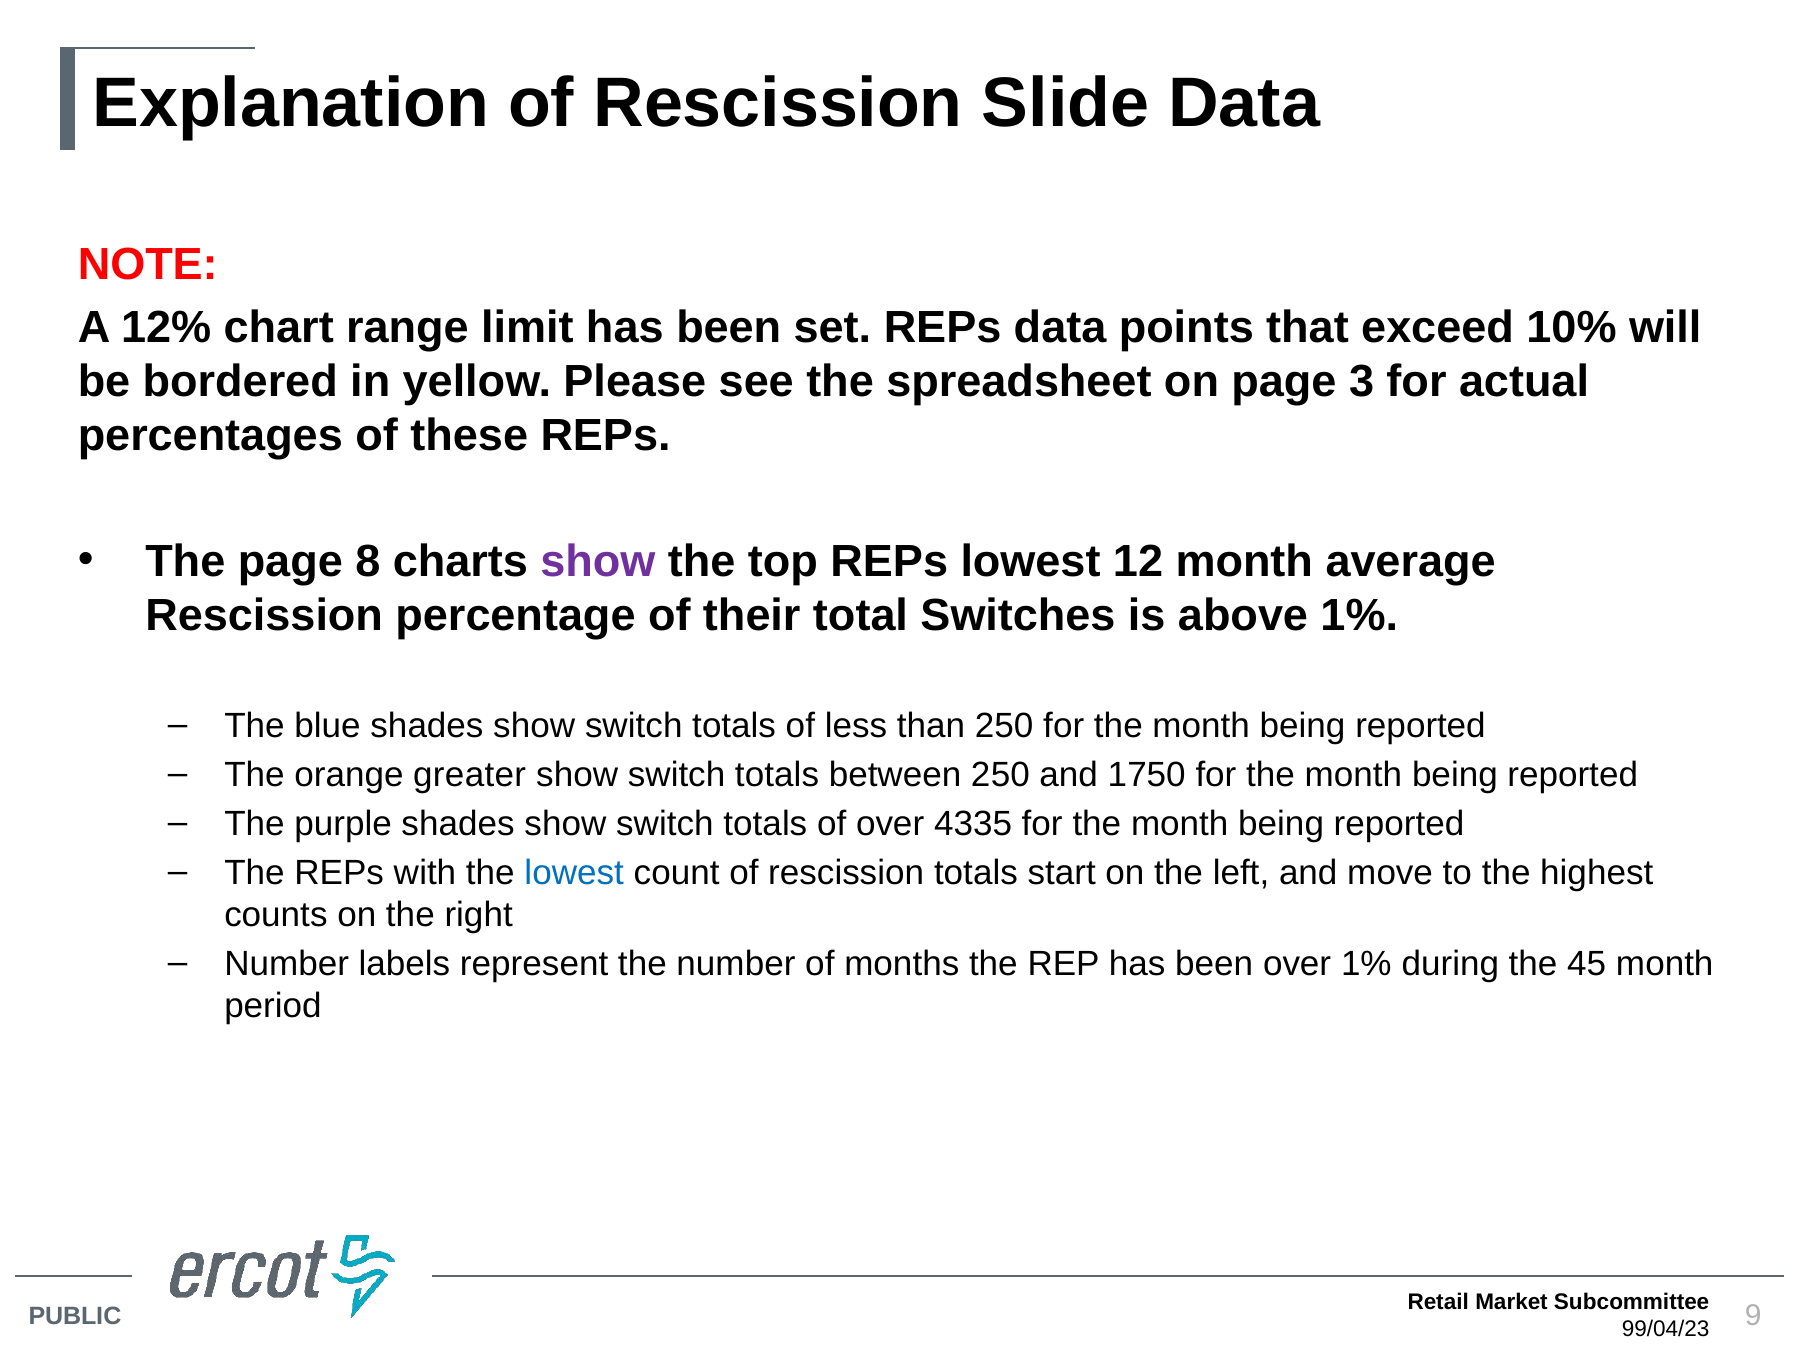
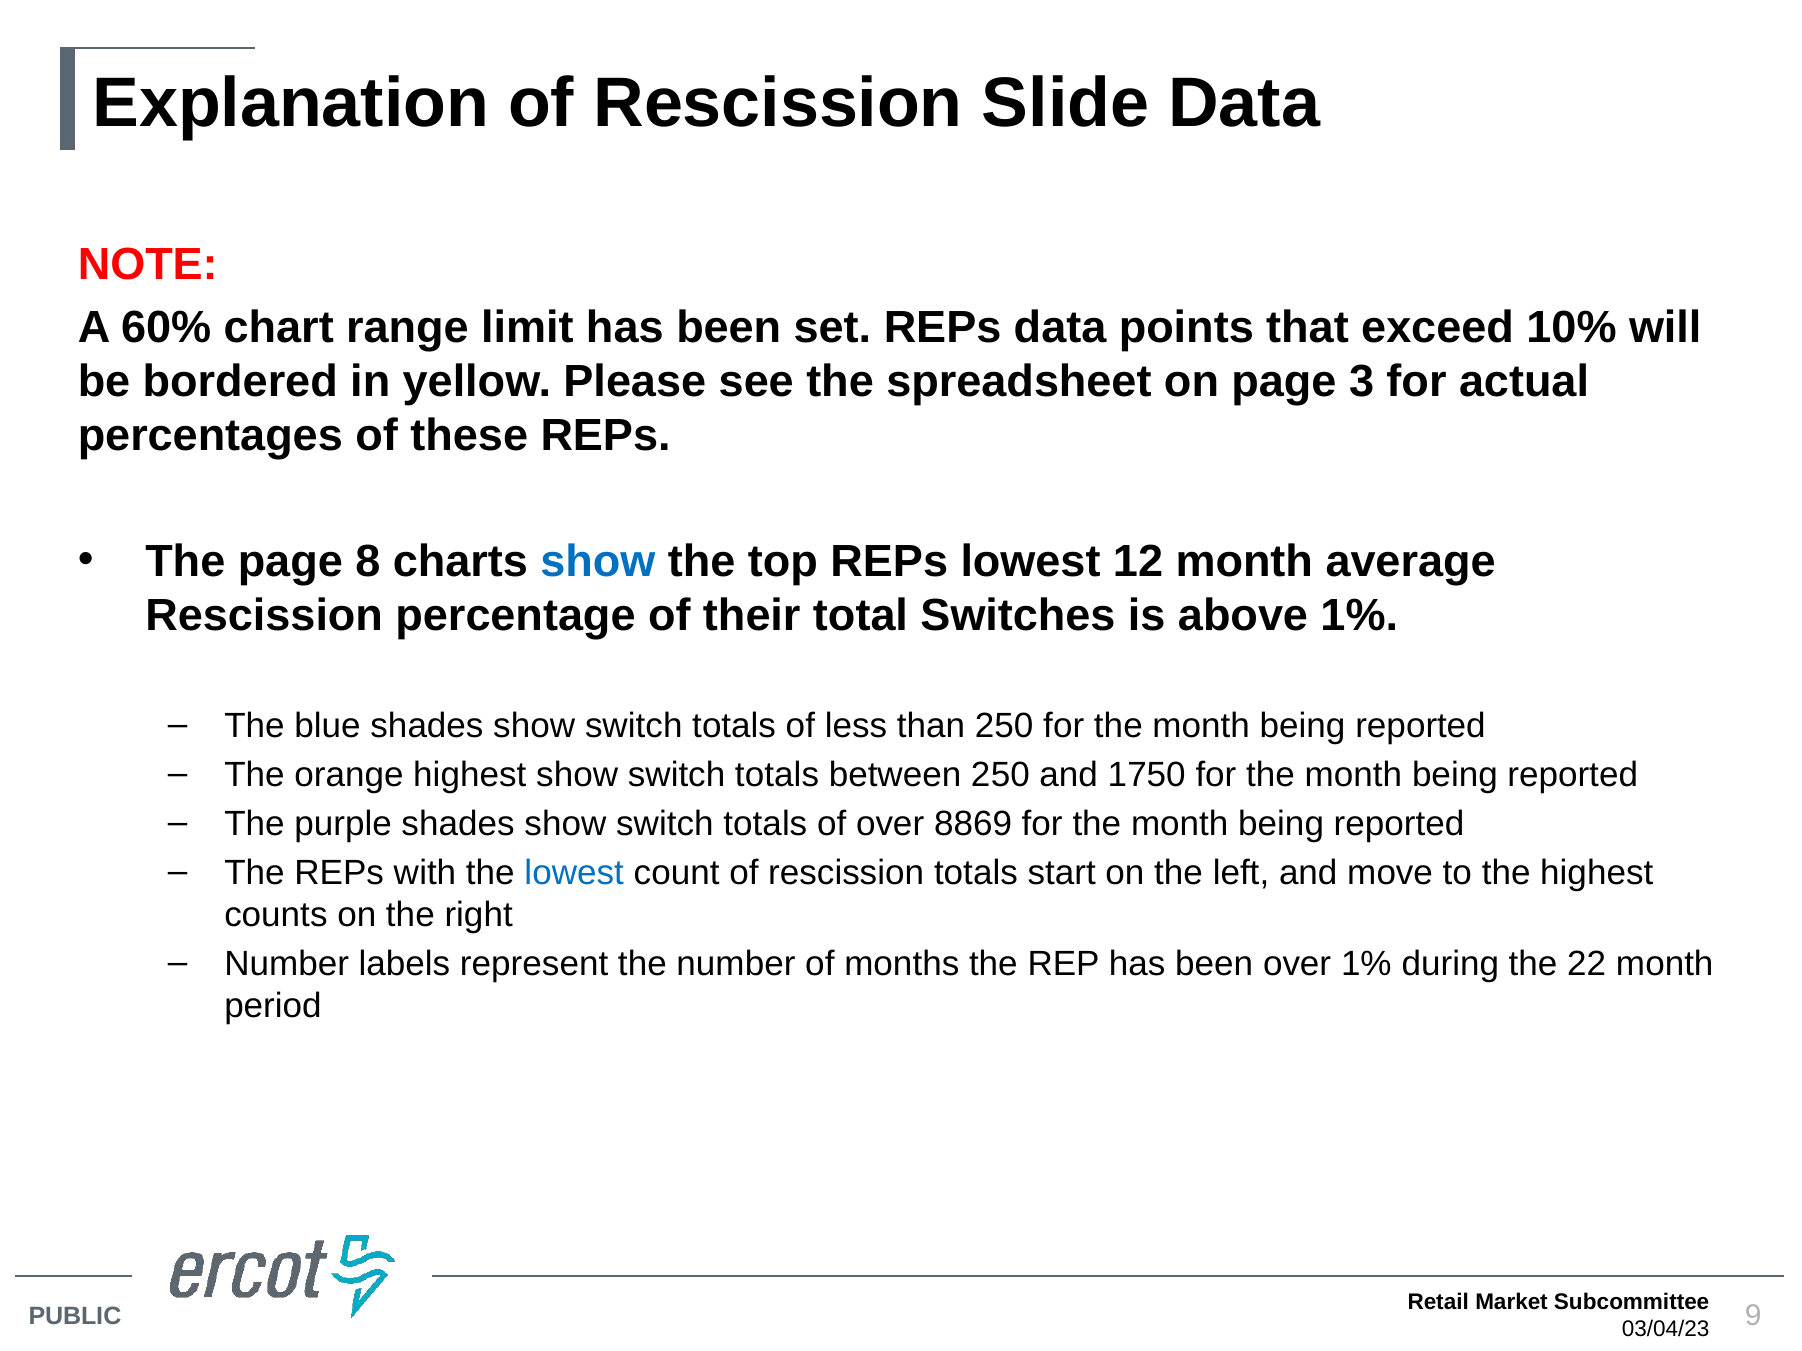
12%: 12% -> 60% (166, 327)
show colour: purple -> blue (598, 562)
orange greater: greater -> highest (470, 775)
4335: 4335 -> 8869 (973, 824)
45: 45 -> 22 (1587, 965)
99/04/23: 99/04/23 -> 03/04/23 (1666, 1330)
